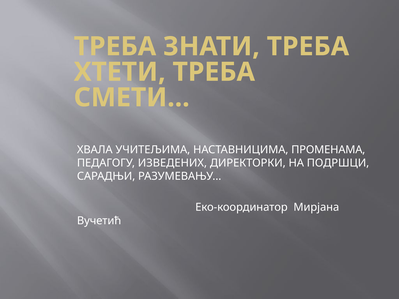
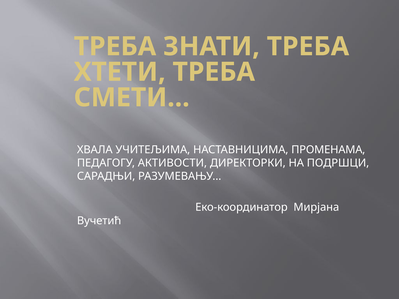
ИЗВЕДЕНИХ: ИЗВЕДЕНИХ -> АКТИВОСТИ (172, 163)
